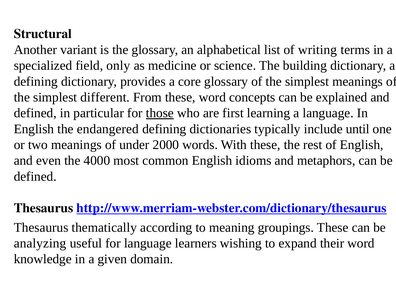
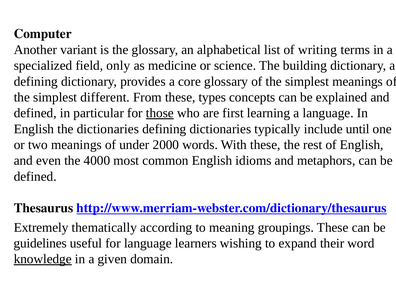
Structural: Structural -> Computer (43, 34)
these word: word -> types (212, 97)
the endangered: endangered -> dictionaries (108, 129)
Thesaurus: Thesaurus -> Extremely (41, 227)
analyzing: analyzing -> guidelines (40, 243)
knowledge underline: none -> present (43, 259)
